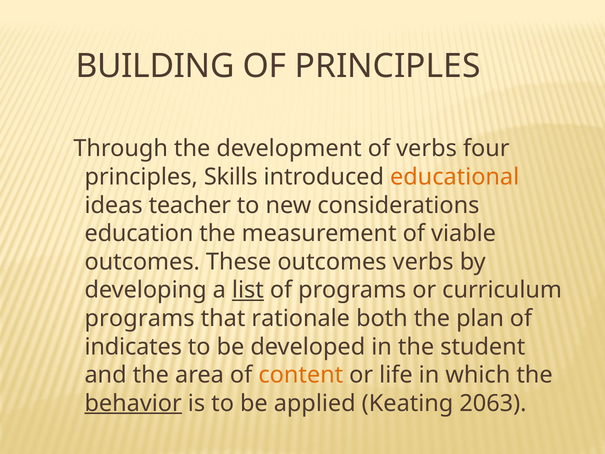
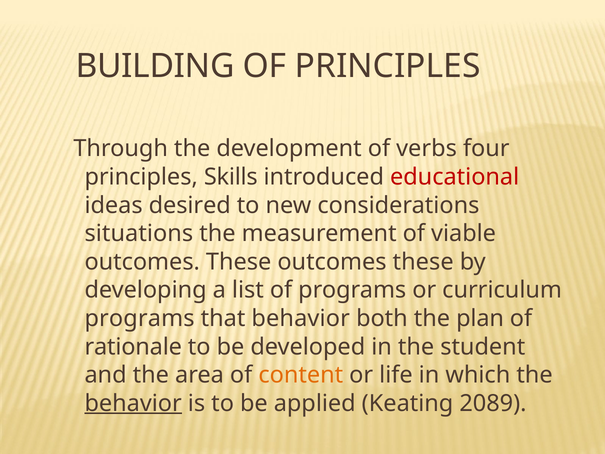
educational colour: orange -> red (455, 177)
teacher: teacher -> desired (190, 205)
education: education -> situations (139, 234)
These outcomes verbs: verbs -> these (423, 262)
list underline: present -> none (248, 290)
that rationale: rationale -> behavior (301, 318)
indicates: indicates -> rationale (133, 347)
2063: 2063 -> 2089 (493, 403)
